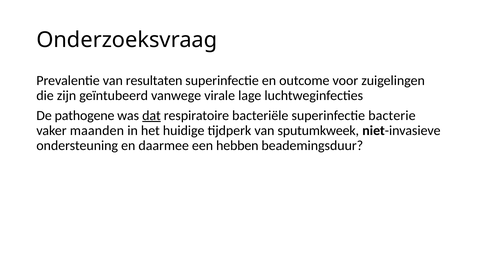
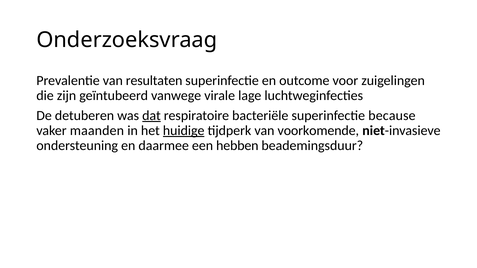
pathogene: pathogene -> detuberen (85, 116)
bacterie: bacterie -> because (392, 116)
huidige underline: none -> present (184, 131)
sputumkweek: sputumkweek -> voorkomende (318, 131)
